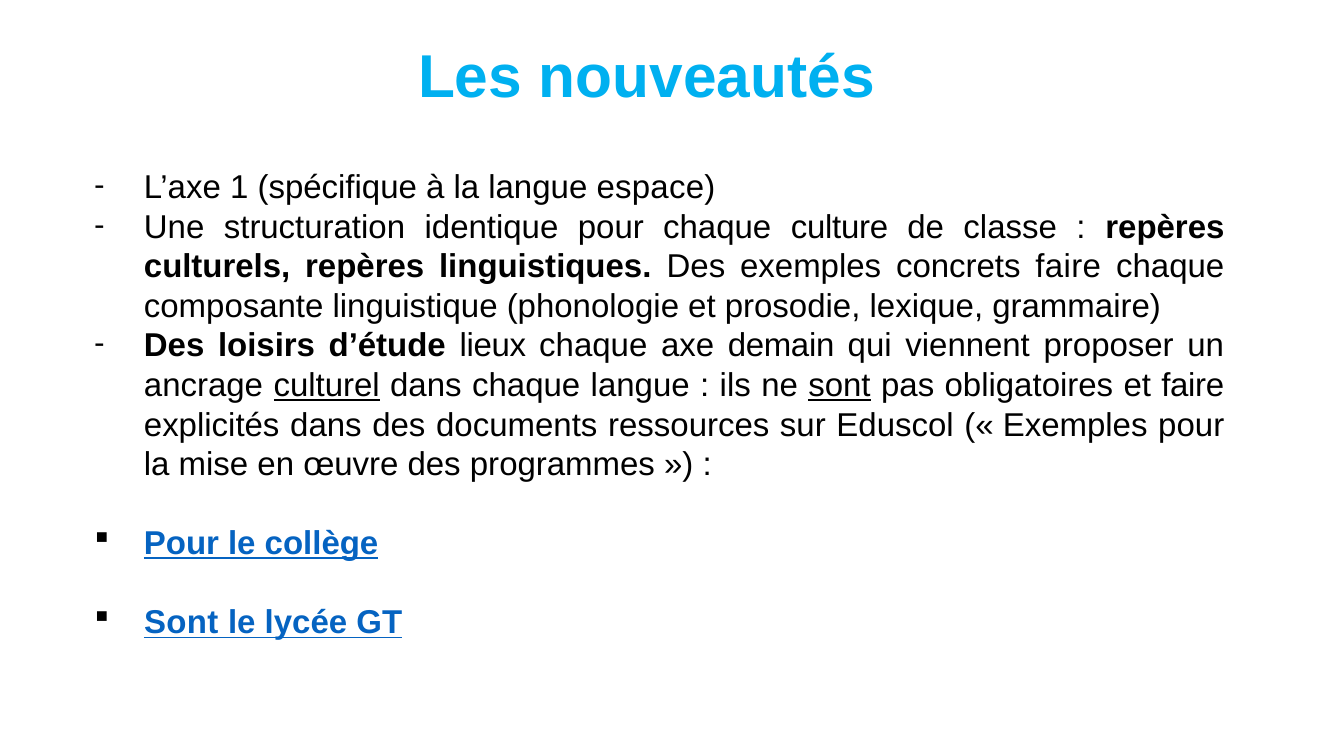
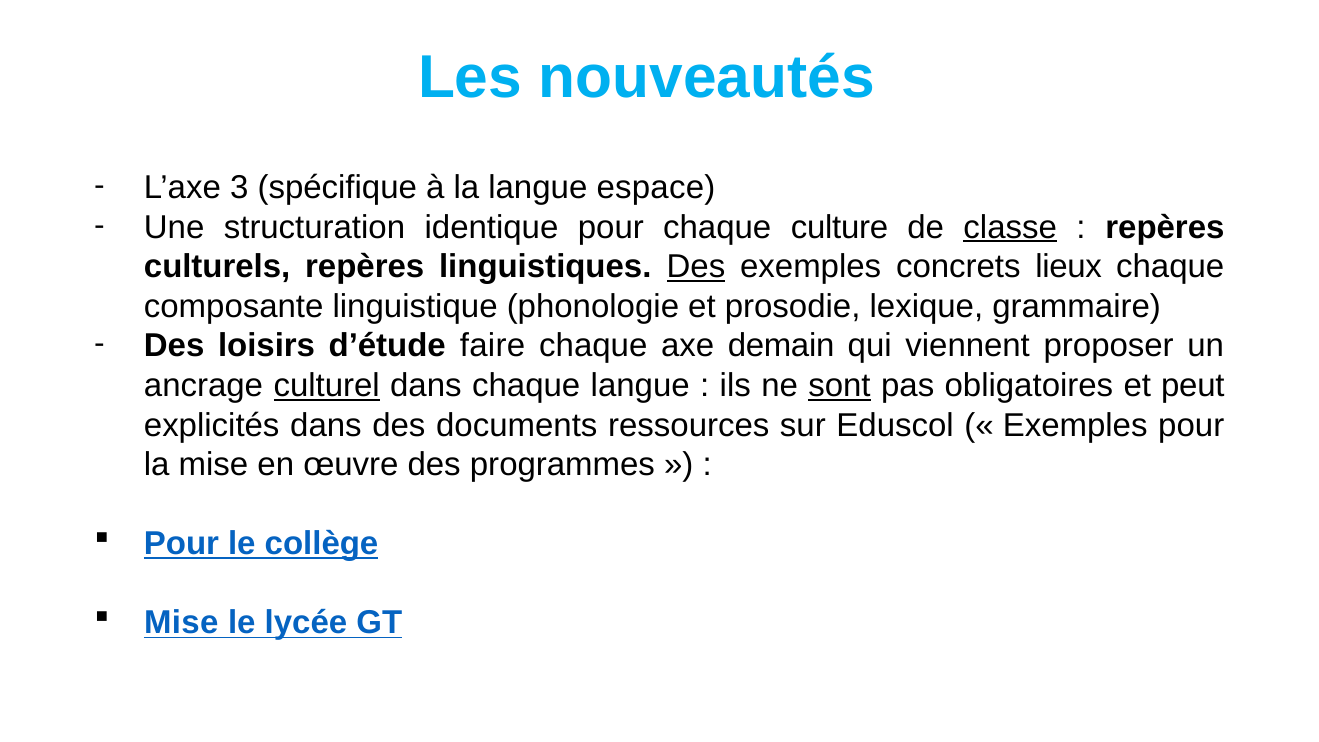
1: 1 -> 3 (239, 188)
classe underline: none -> present (1010, 227)
Des underline: none -> present (696, 267)
concrets faire: faire -> lieux (1069, 267)
lieux: lieux -> faire (493, 346)
et faire: faire -> peut (1193, 386)
Sont: Sont -> Mise (181, 623)
